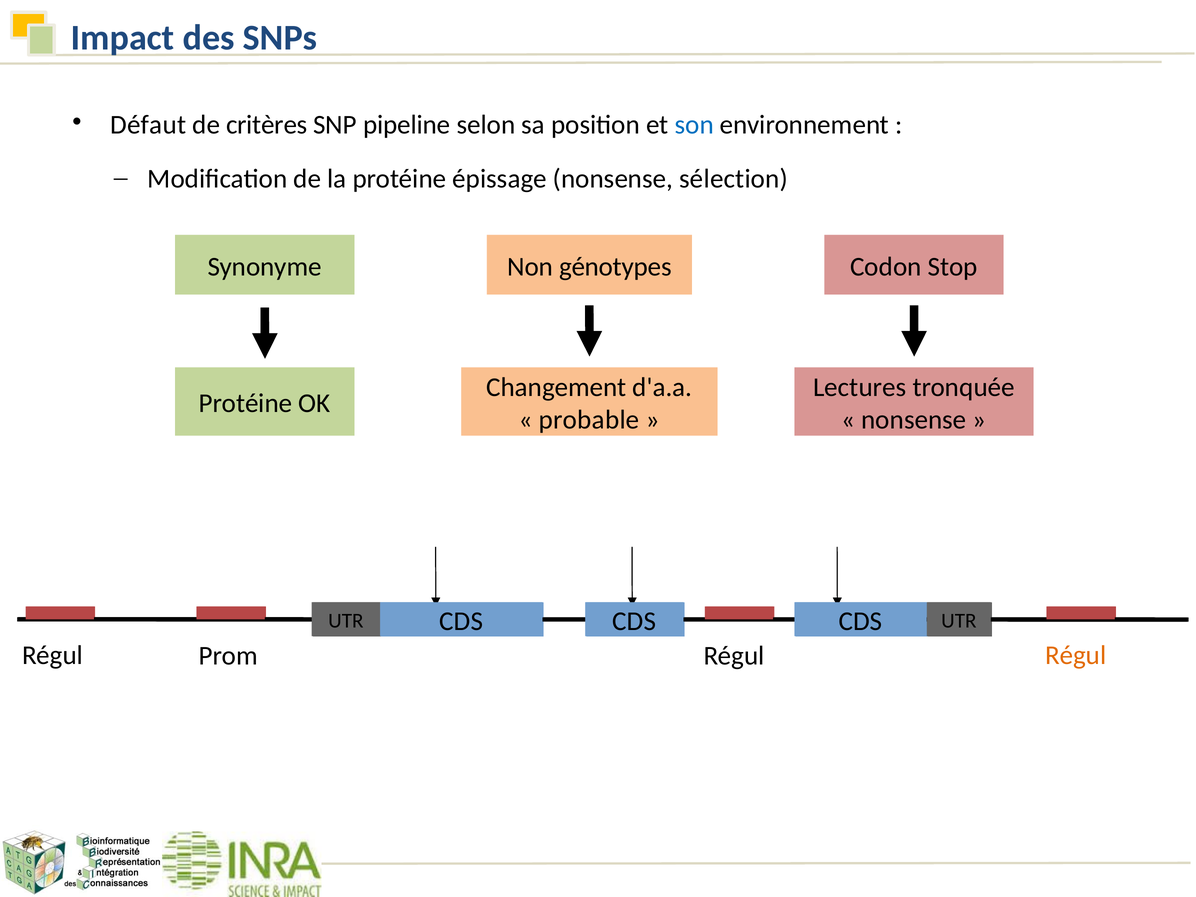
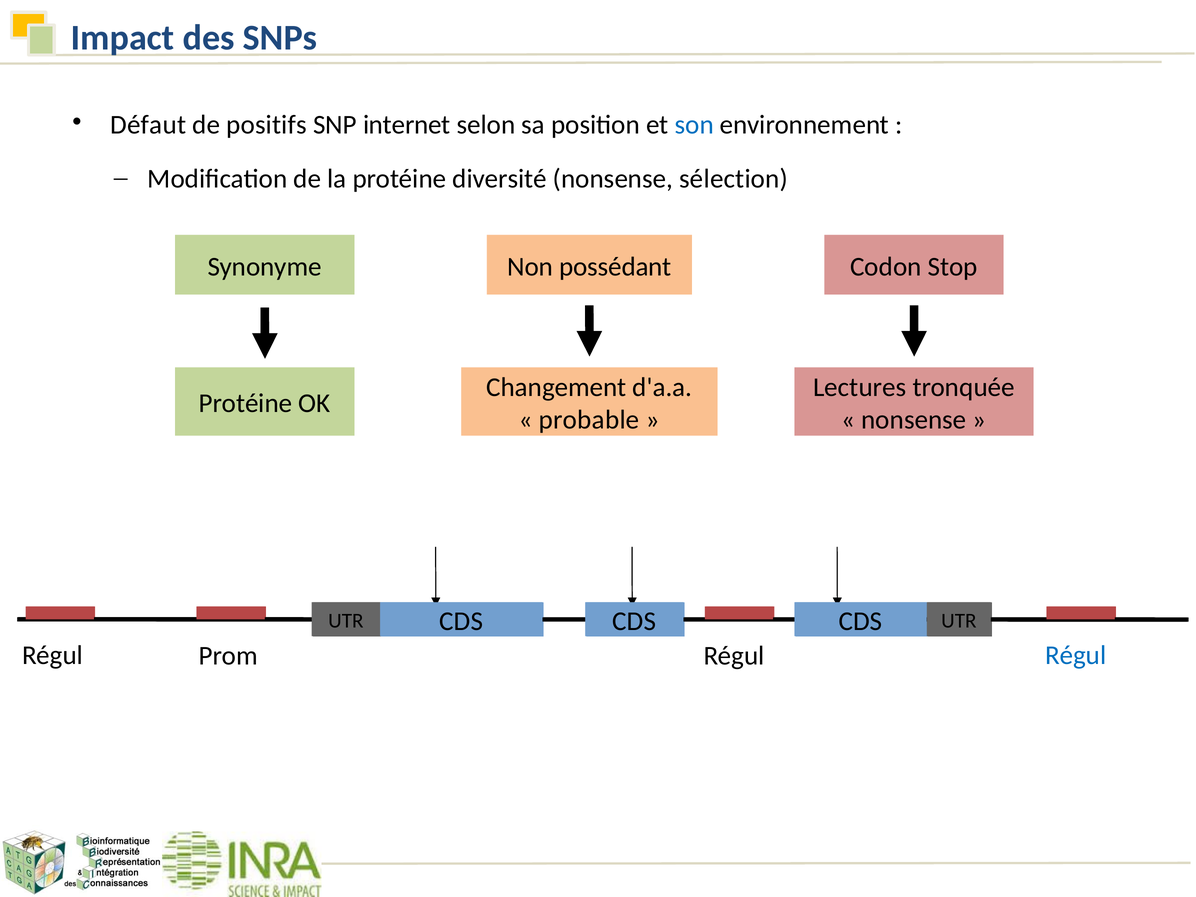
critères: critères -> positifs (267, 125)
pipeline: pipeline -> internet (407, 125)
épissage: épissage -> diversité (500, 179)
génotypes: génotypes -> possédant (615, 267)
Régul colour: orange -> blue (1076, 655)
